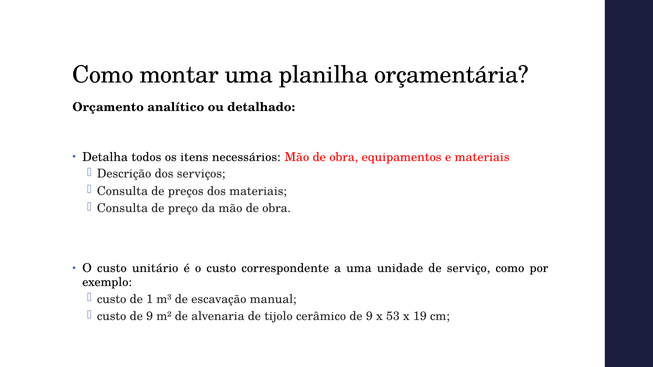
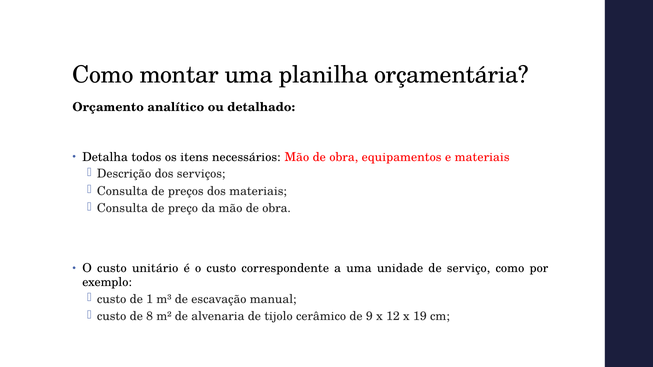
custo de 9: 9 -> 8 (150, 317)
53: 53 -> 12 (393, 317)
